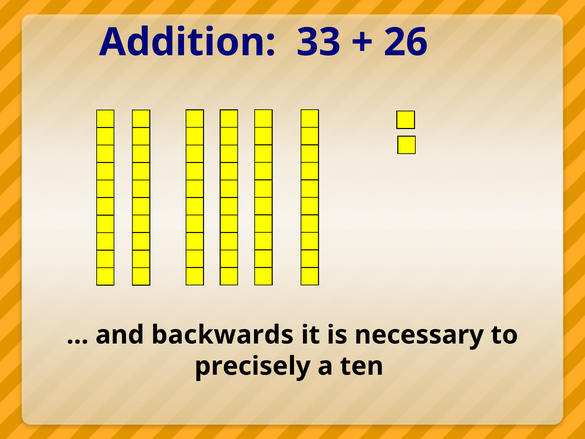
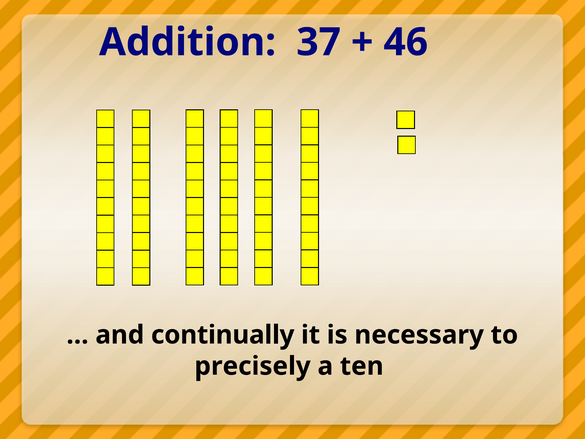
33: 33 -> 37 (319, 42)
26: 26 -> 46 (406, 42)
backwards: backwards -> continually (223, 335)
